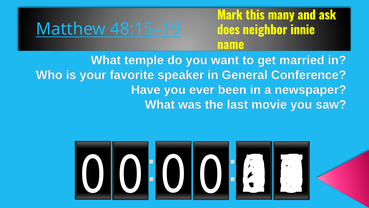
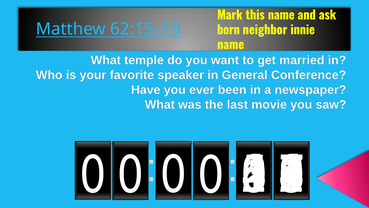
this many: many -> name (281, 15)
48:15–19: 48:15–19 -> 62:15–19 (146, 29)
does: does -> born (228, 30)
